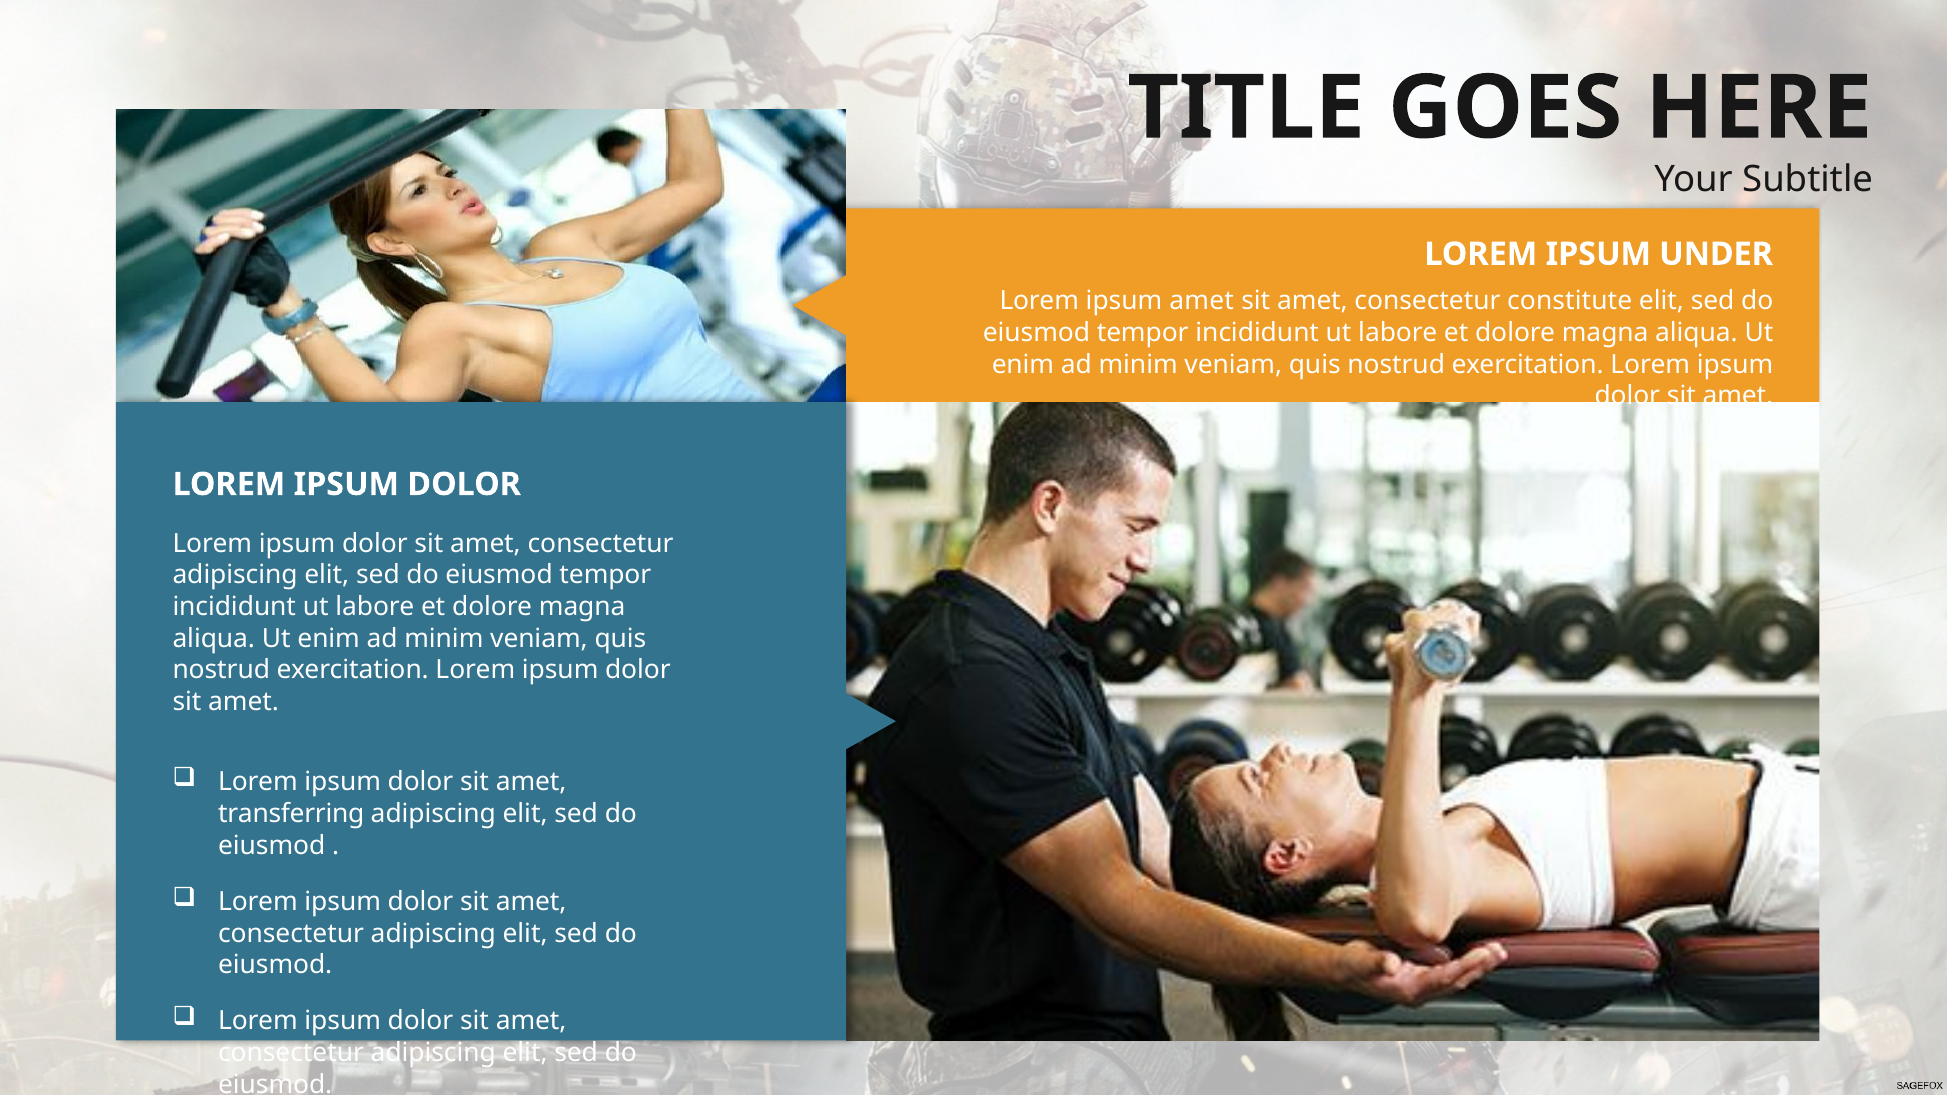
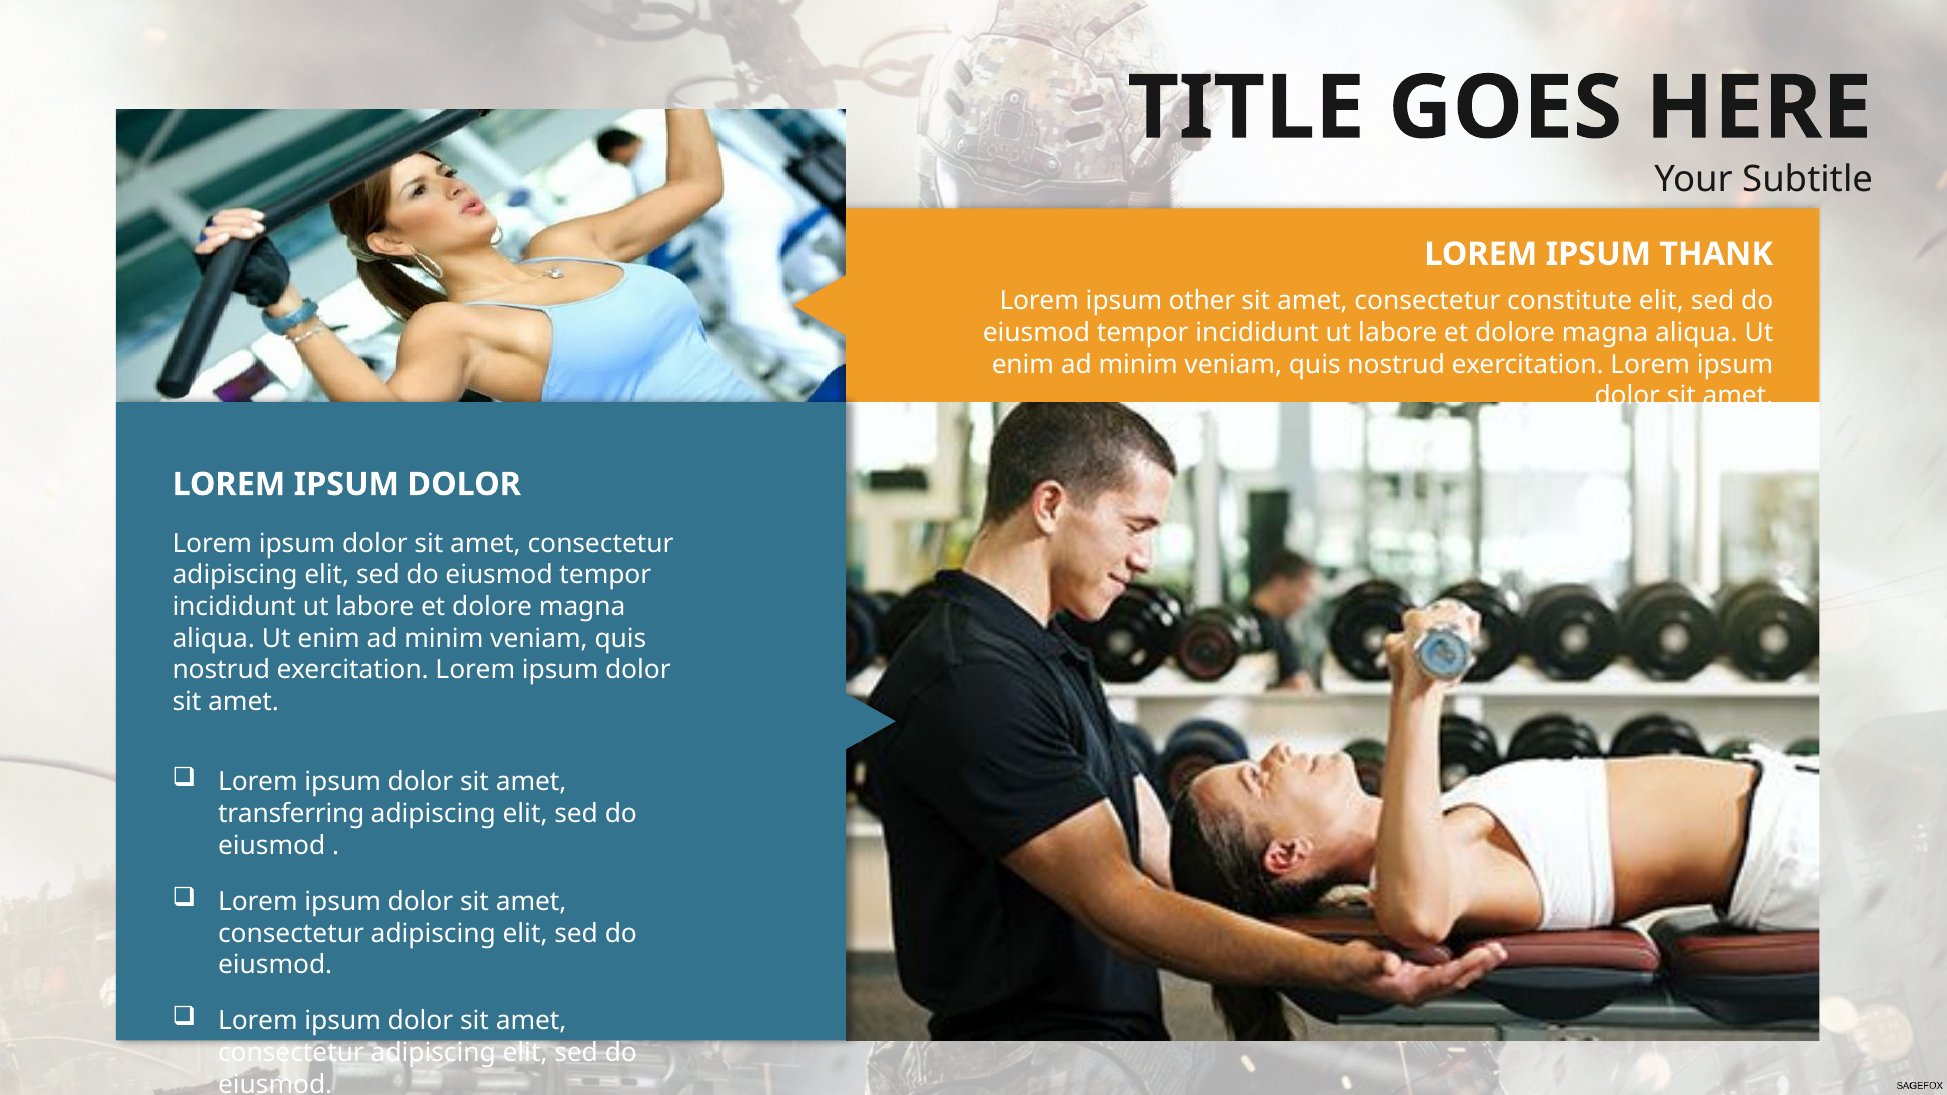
UNDER: UNDER -> THANK (1716, 254)
ipsum amet: amet -> other (1202, 301)
